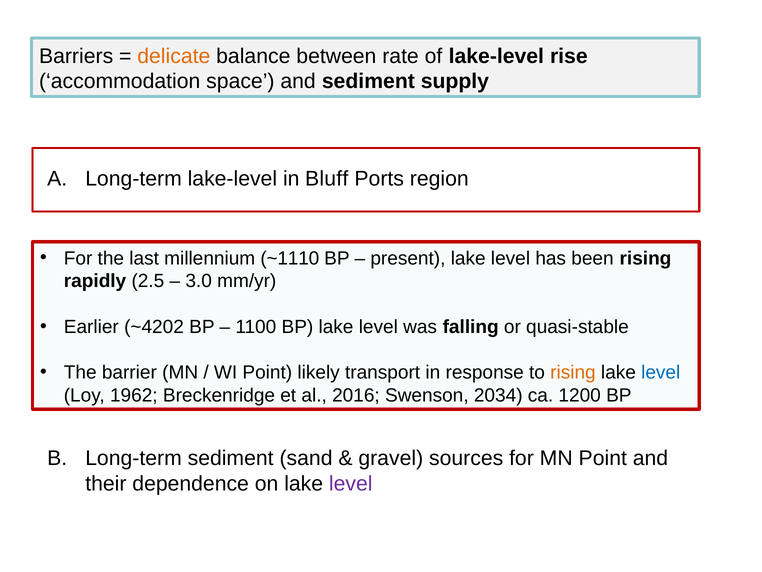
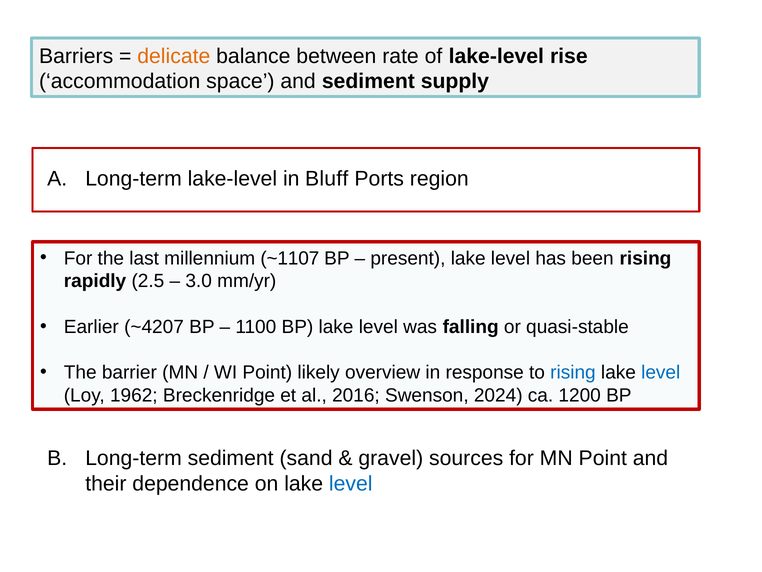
~1110: ~1110 -> ~1107 (290, 258)
~4202: ~4202 -> ~4207 (154, 327)
transport: transport -> overview (383, 372)
rising colour: orange -> blue (573, 372)
2034: 2034 -> 2024 (498, 395)
level colour: purple -> blue (351, 483)
